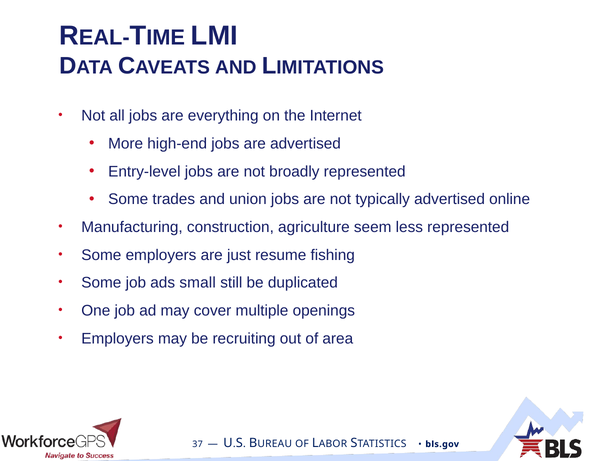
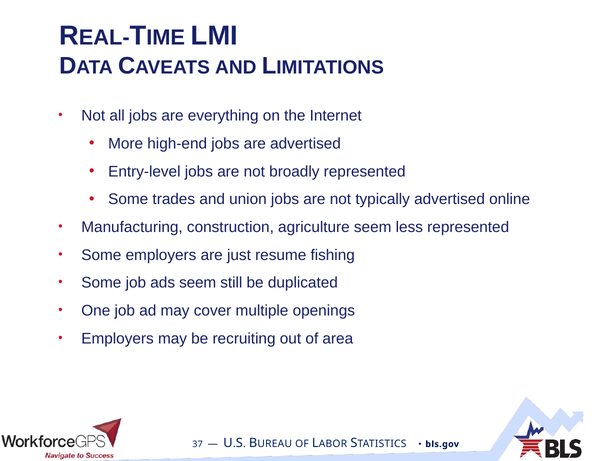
ads small: small -> seem (198, 282)
